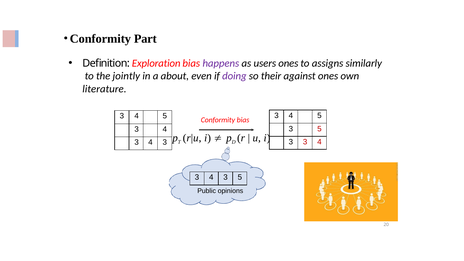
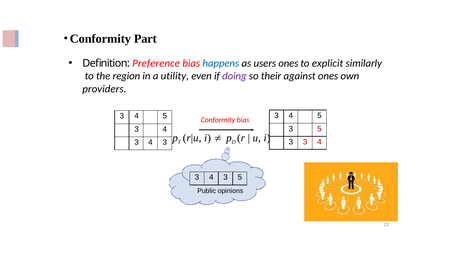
Exploration: Exploration -> Preference (156, 63)
happens colour: purple -> blue (221, 63)
assigns: assigns -> explicit (328, 63)
jointly: jointly -> region (126, 76)
about: about -> utility (175, 76)
literature: literature -> providers (104, 89)
